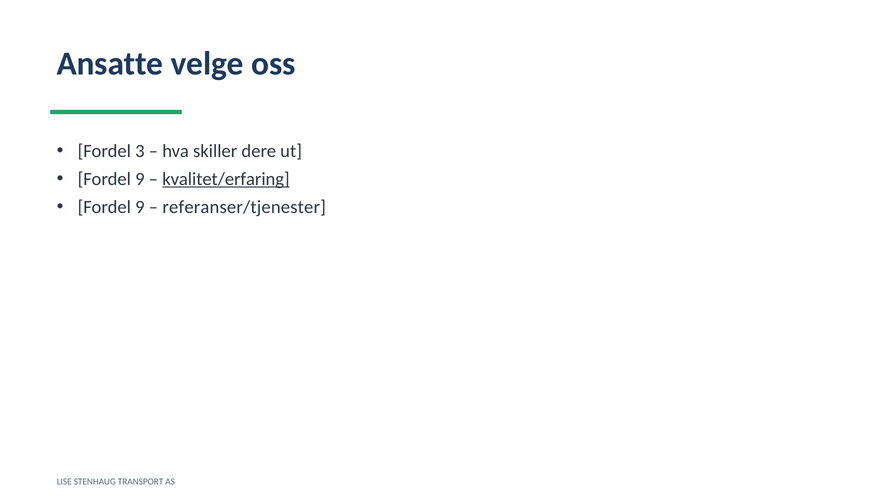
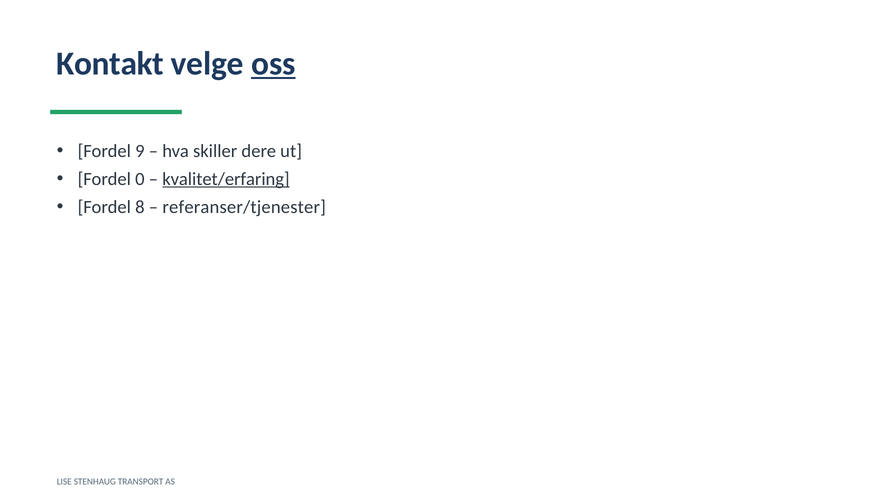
Ansatte: Ansatte -> Kontakt (110, 64)
oss underline: none -> present (273, 64)
3: 3 -> 9 (140, 151)
9: 9 -> 0 (140, 179)
9: 9 -> 8 (140, 207)
